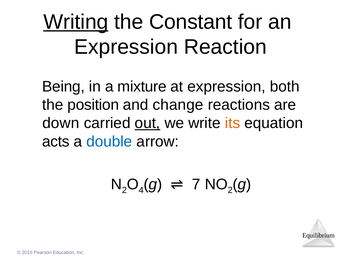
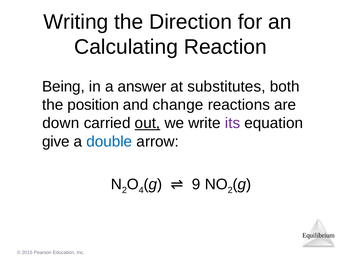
Writing underline: present -> none (76, 22)
Constant: Constant -> Direction (191, 22)
Expression: Expression -> Calculating (126, 47)
mixture: mixture -> answer (142, 86)
at expression: expression -> substitutes (226, 86)
its colour: orange -> purple (232, 123)
acts: acts -> give (56, 142)
7: 7 -> 9 (196, 184)
